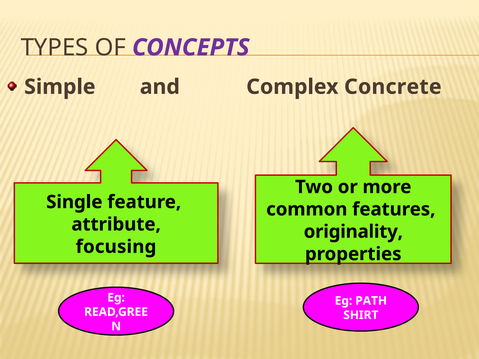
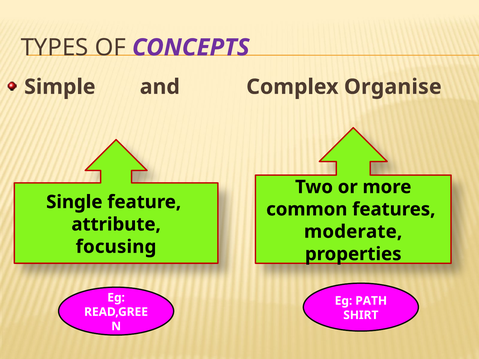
Concrete: Concrete -> Organise (393, 87)
originality: originality -> moderate (353, 232)
